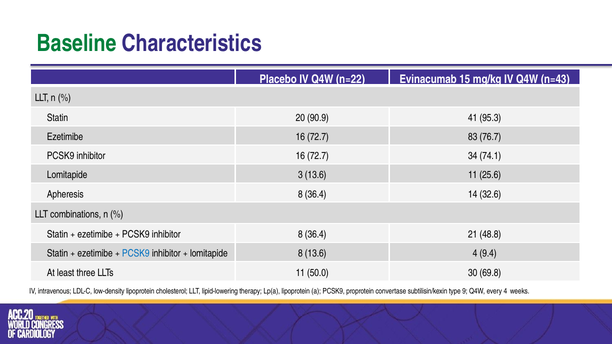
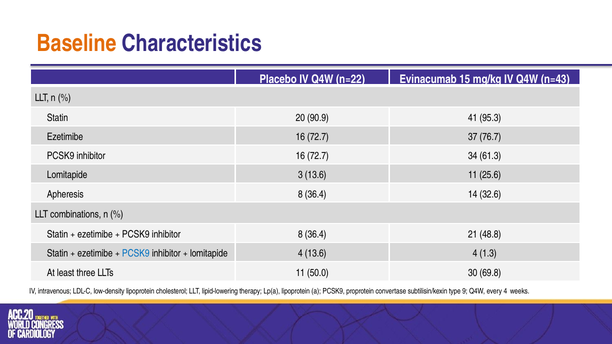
Baseline colour: green -> orange (77, 43)
83: 83 -> 37 (473, 137)
74.1: 74.1 -> 61.3 (490, 156)
lomitapide 8: 8 -> 4 (300, 254)
9.4: 9.4 -> 1.3 (488, 254)
